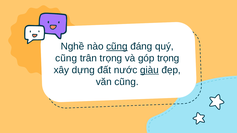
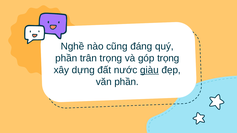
cũng underline: present -> none (117, 47)
cũng: cũng -> phần (66, 58)
văn cũng: cũng -> phần (127, 82)
